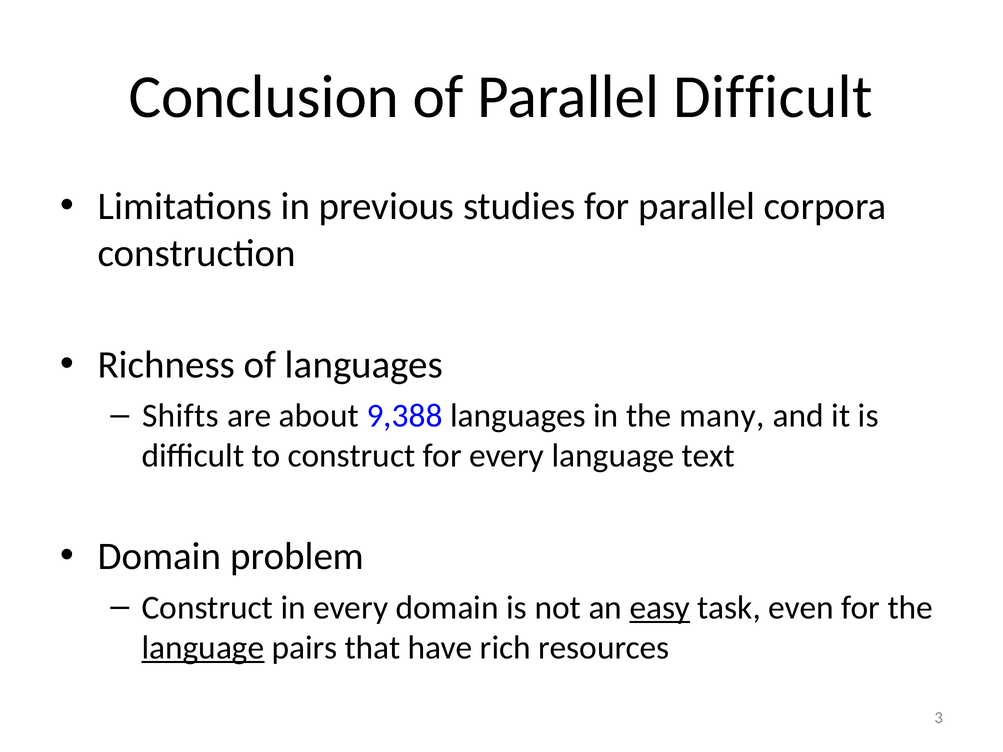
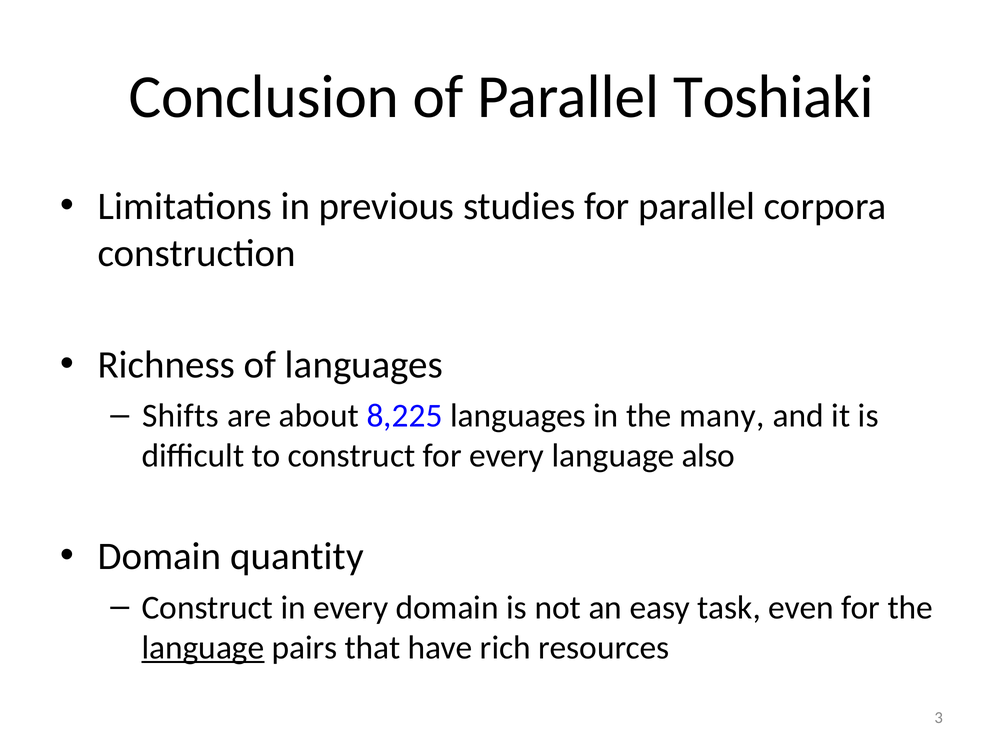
Parallel Difficult: Difficult -> Toshiaki (773, 97)
9,388: 9,388 -> 8,225 (405, 416)
text: text -> also (708, 456)
problem: problem -> quantity (297, 557)
easy underline: present -> none (660, 608)
